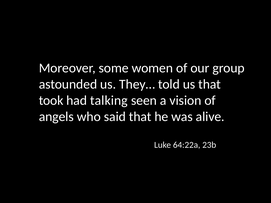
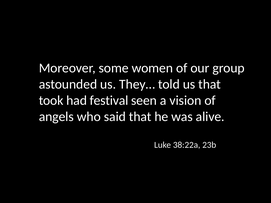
talking: talking -> festival (109, 101)
64:22a: 64:22a -> 38:22a (187, 145)
